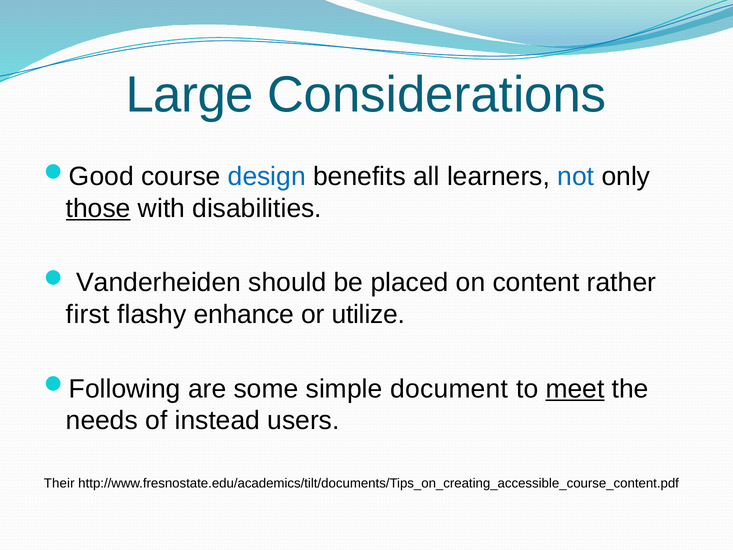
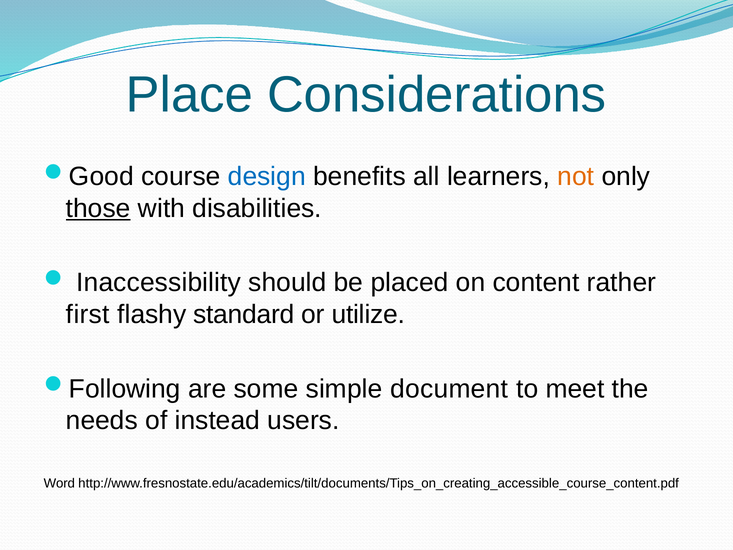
Large: Large -> Place (189, 95)
not colour: blue -> orange (576, 177)
Vanderheiden: Vanderheiden -> Inaccessibility (159, 283)
enhance: enhance -> standard (244, 314)
meet underline: present -> none (575, 389)
Their: Their -> Word (59, 483)
